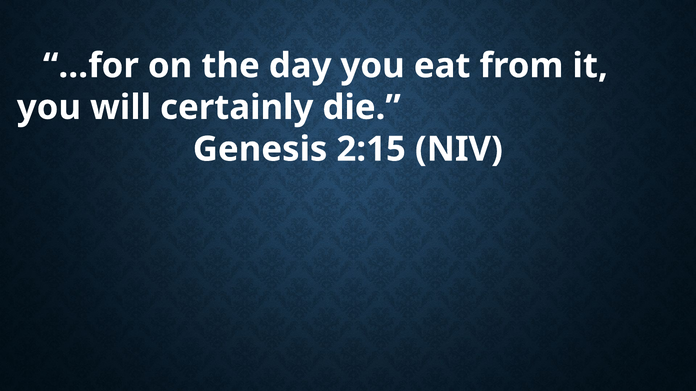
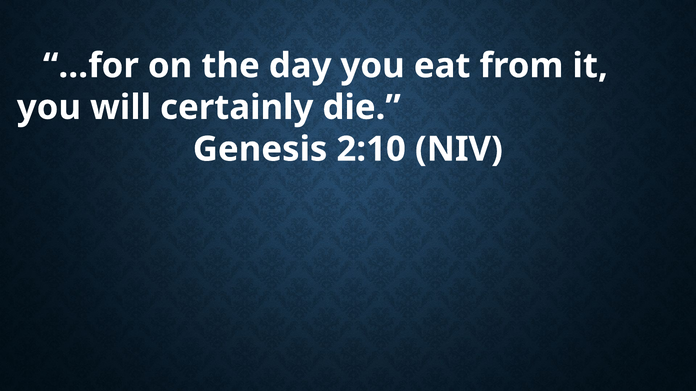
2:15: 2:15 -> 2:10 (371, 149)
